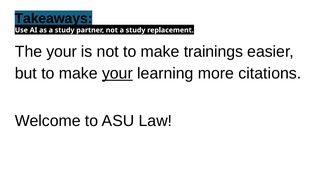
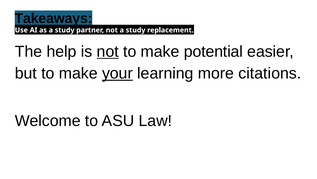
The your: your -> help (62, 51)
not underline: none -> present (108, 51)
trainings: trainings -> potential (213, 51)
